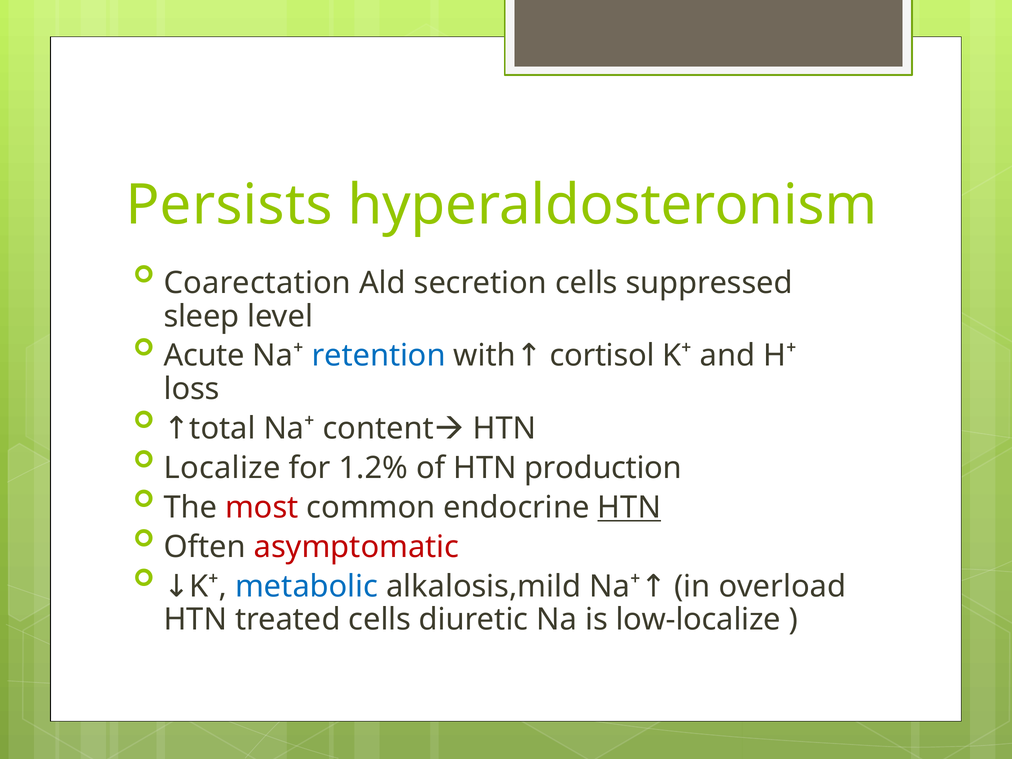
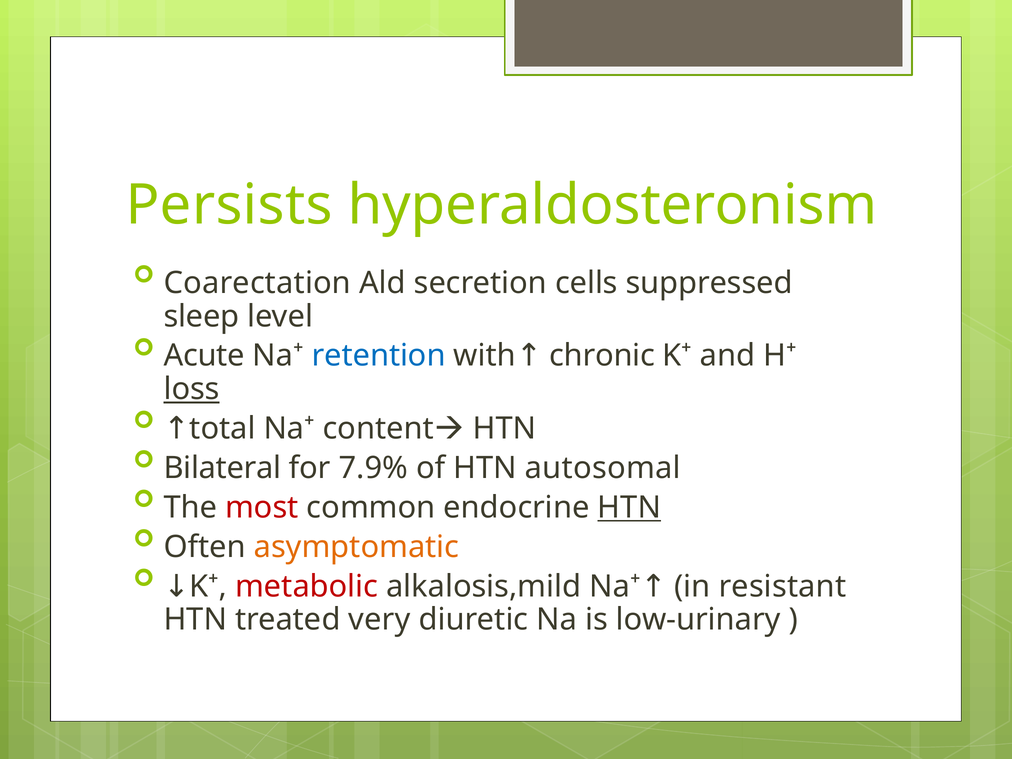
cortisol: cortisol -> chronic (602, 356)
loss underline: none -> present (192, 389)
Localize: Localize -> Bilateral (222, 468)
1.2%: 1.2% -> 7.9% (373, 468)
production: production -> autosomal (603, 468)
asymptomatic colour: red -> orange (357, 547)
metabolic colour: blue -> red (307, 586)
overload: overload -> resistant (782, 586)
treated cells: cells -> very (380, 620)
low-localize: low-localize -> low-urinary (698, 620)
